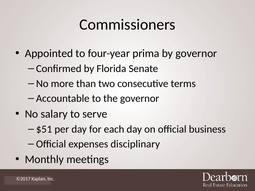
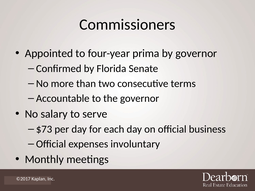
$51: $51 -> $73 (44, 129)
disciplinary: disciplinary -> involuntary (135, 144)
